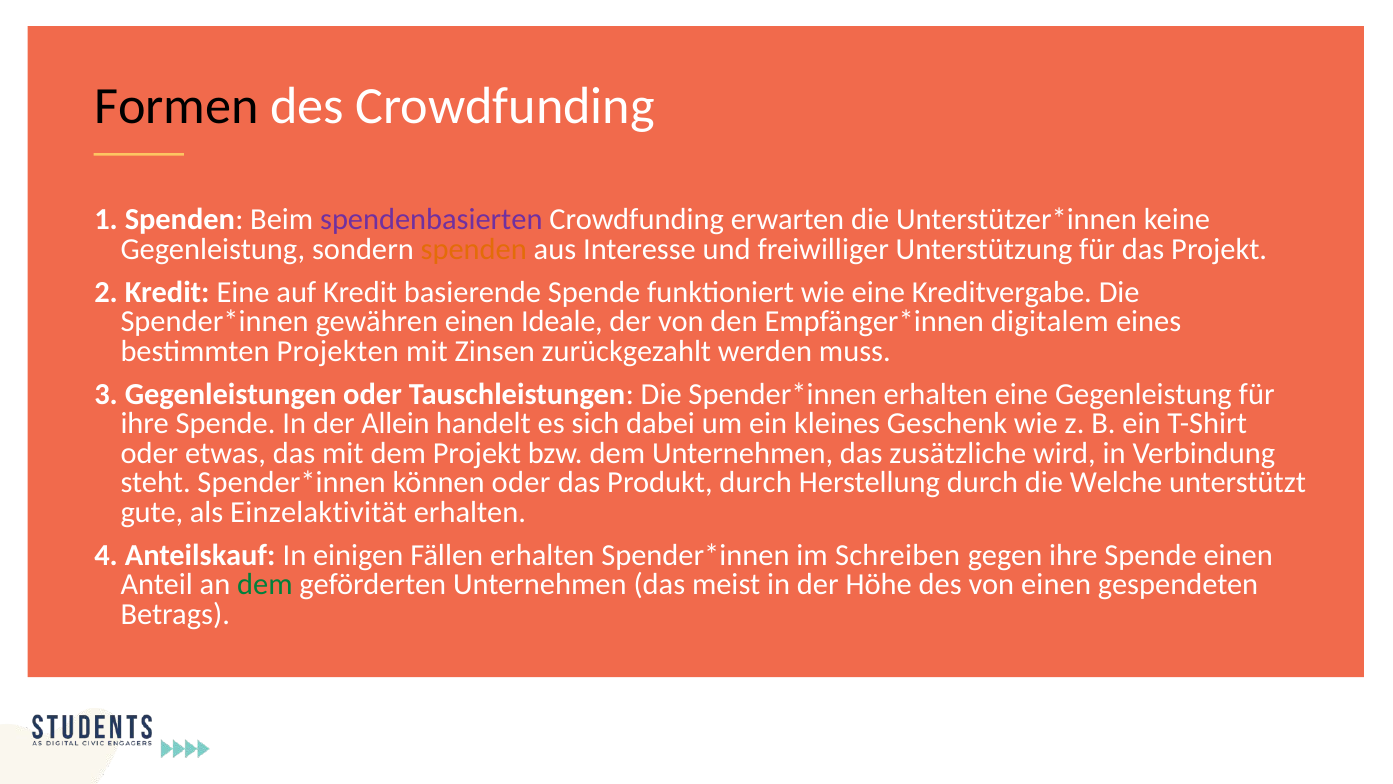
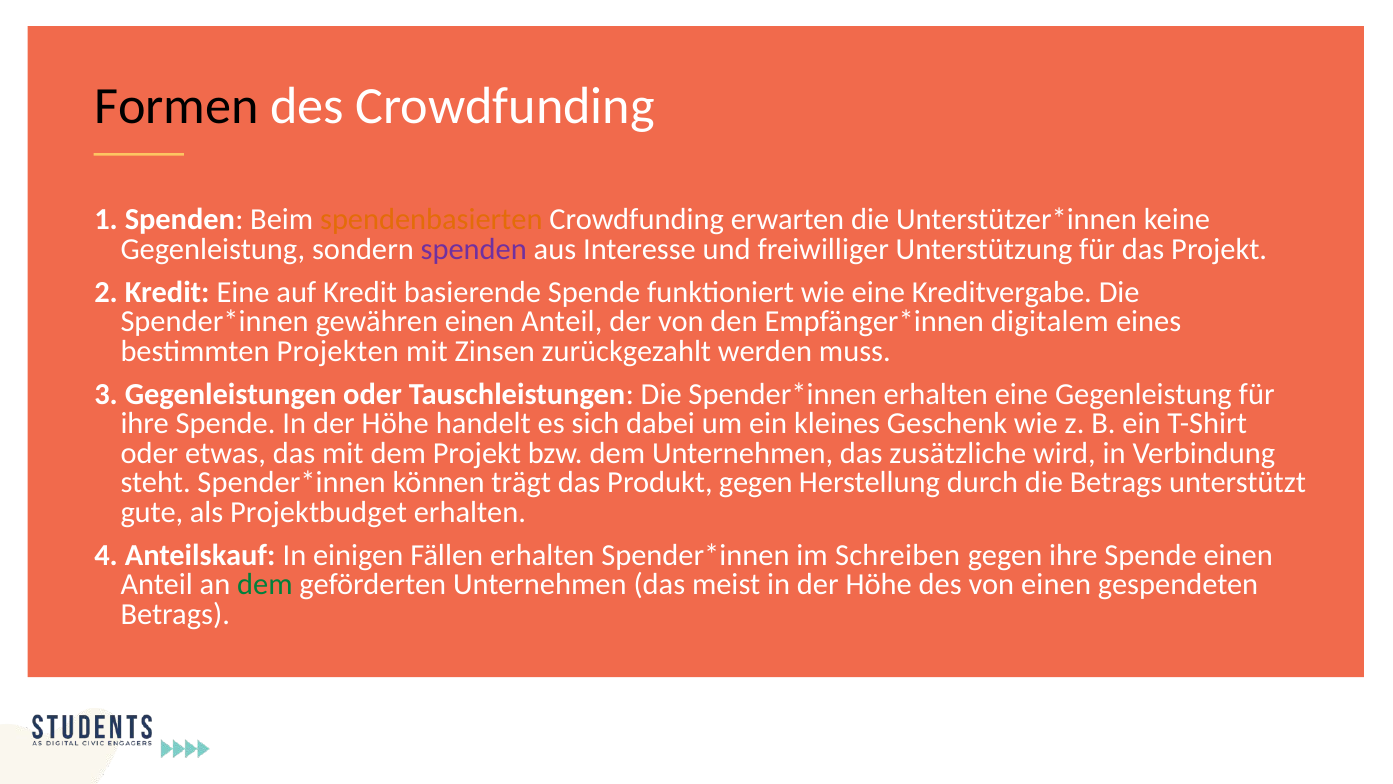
spendenbasierten colour: purple -> orange (431, 220)
spenden colour: orange -> purple (474, 249)
gewähren einen Ideale: Ideale -> Anteil (562, 322)
Spende In der Allein: Allein -> Höhe (395, 423)
können oder: oder -> trägt (521, 483)
Produkt durch: durch -> gegen (756, 483)
die Welche: Welche -> Betrags (1116, 483)
Einzelaktivität: Einzelaktivität -> Projektbudget (319, 512)
